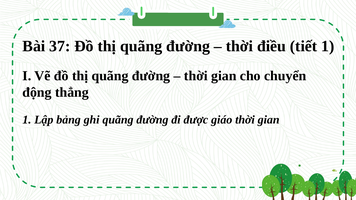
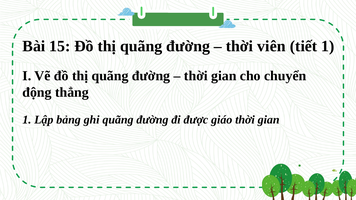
37: 37 -> 15 (60, 46)
điều: điều -> viên (271, 46)
